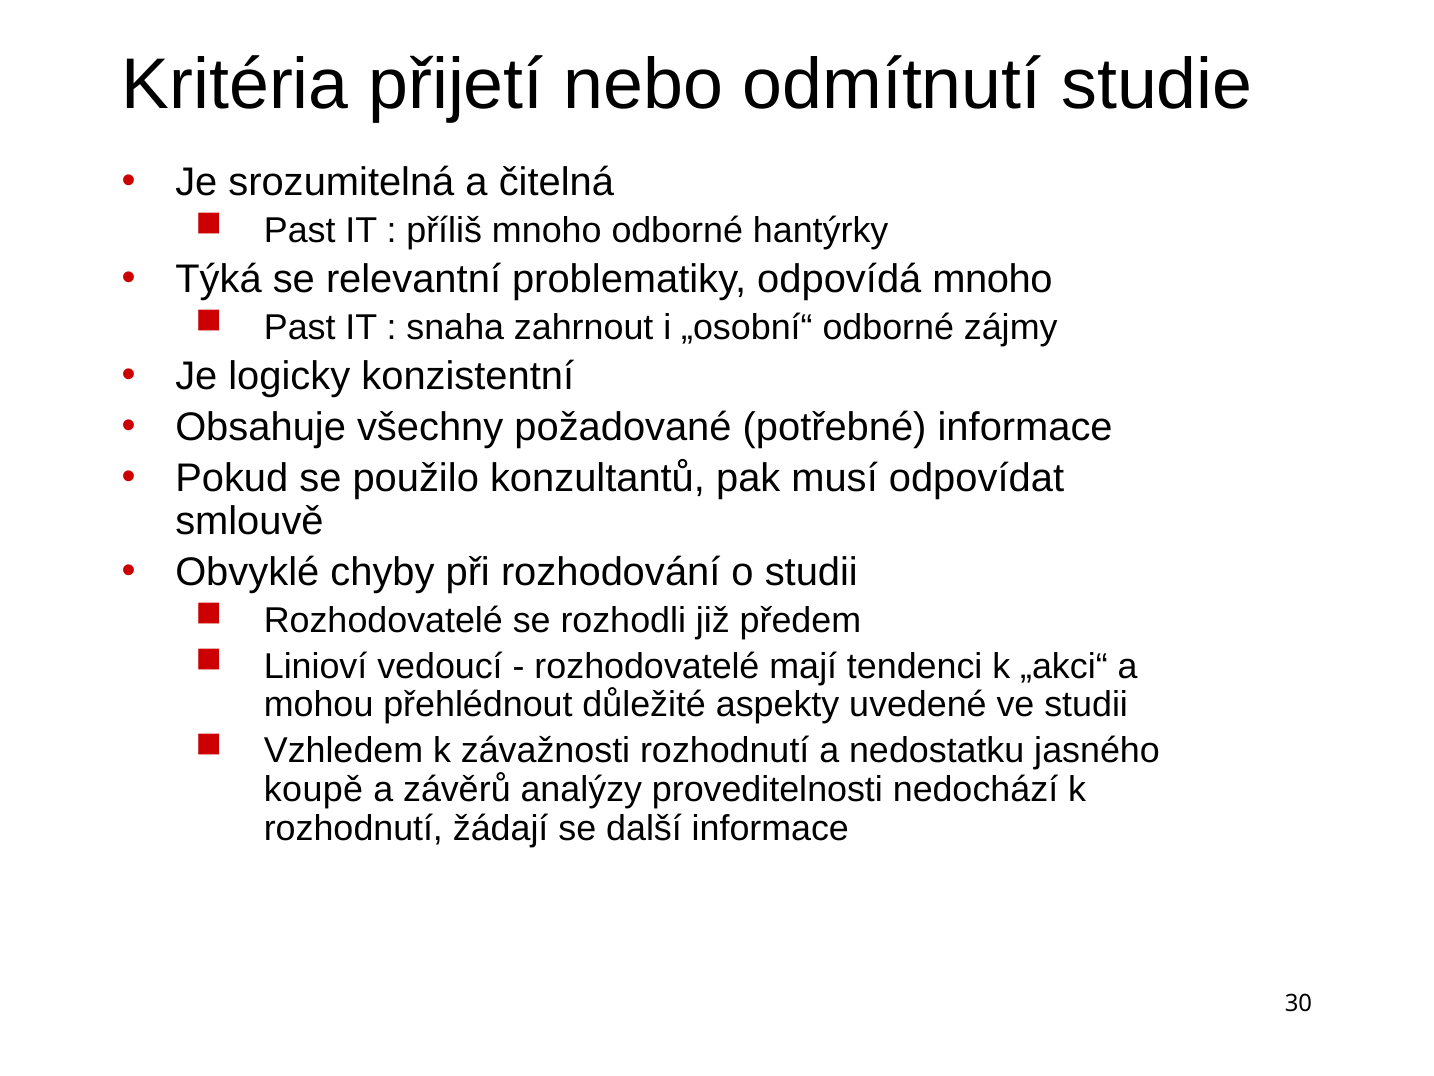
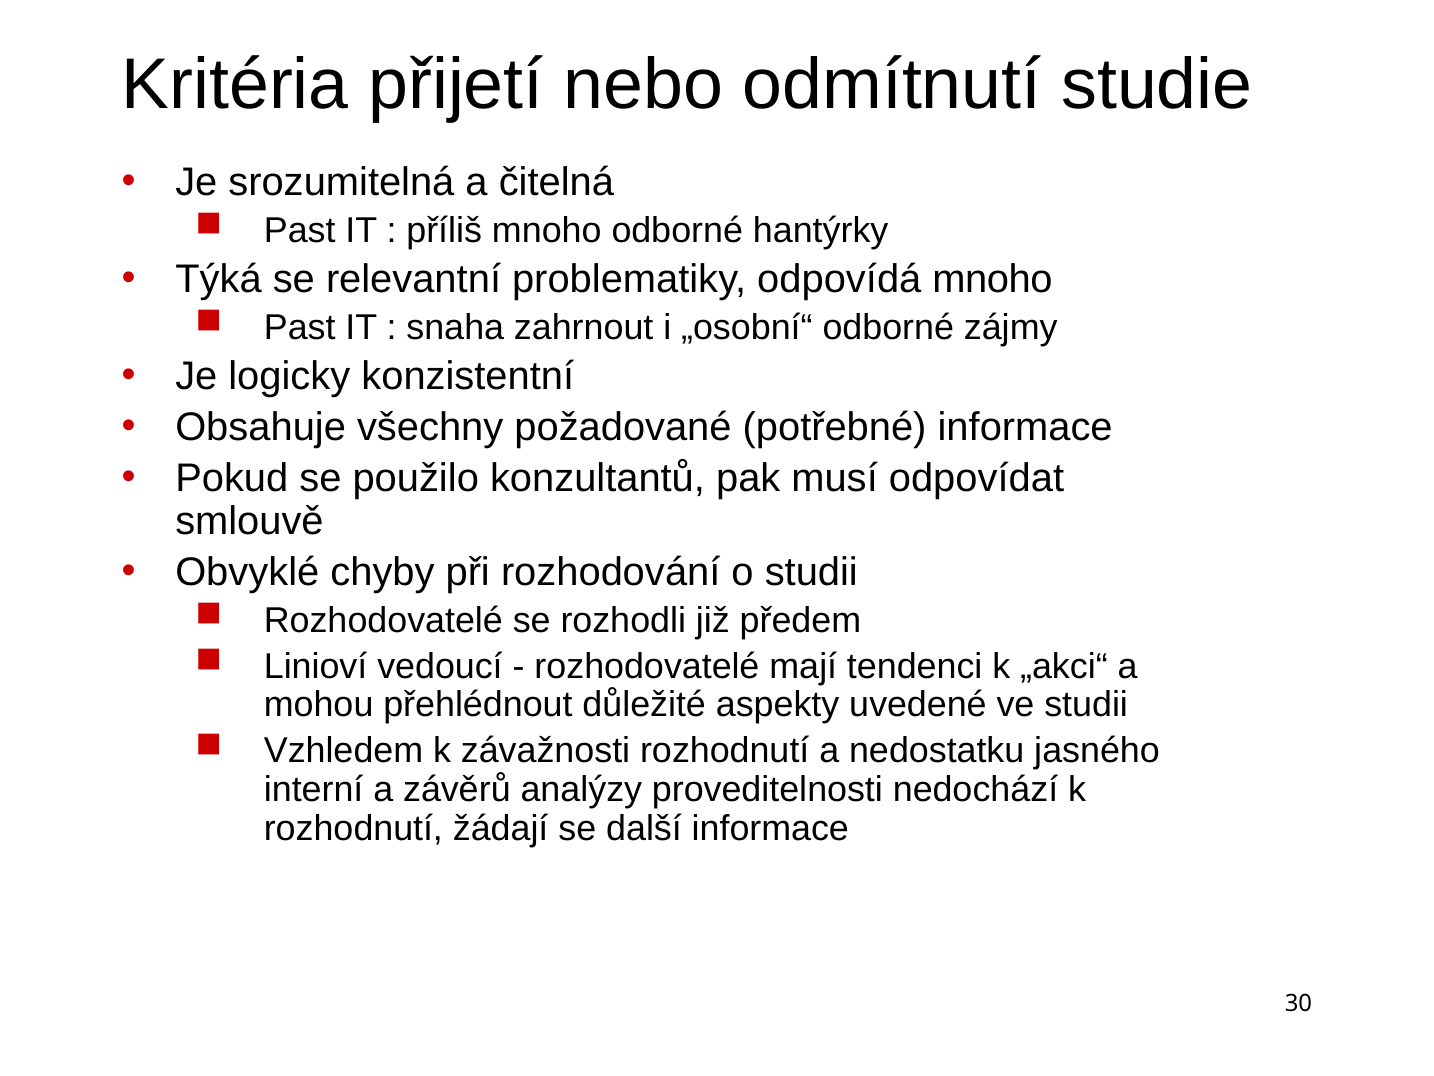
koupě: koupě -> interní (314, 789)
